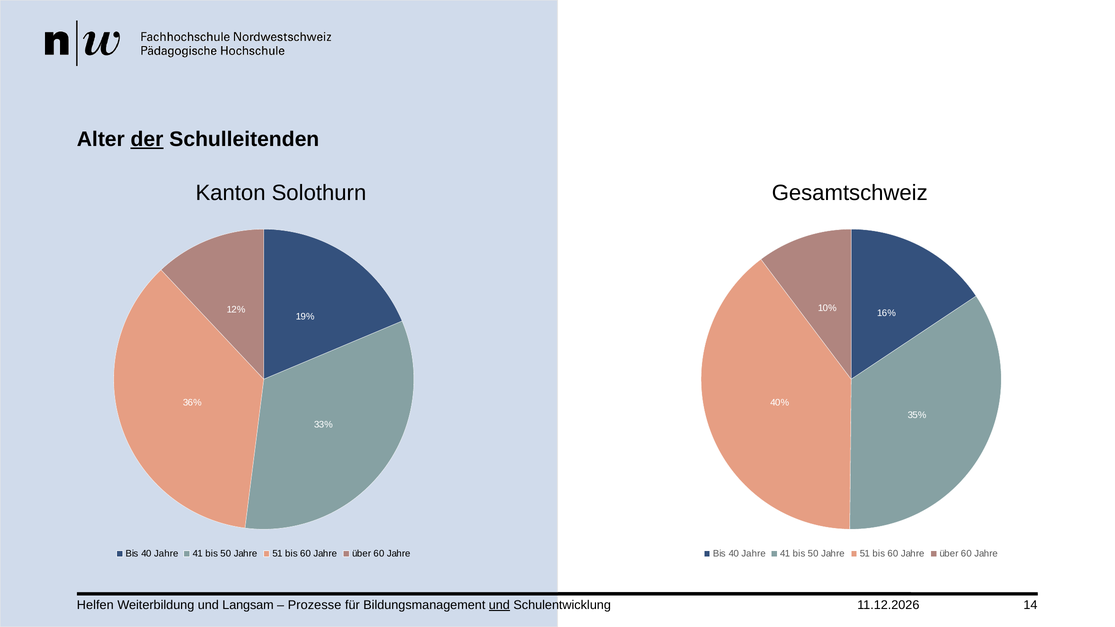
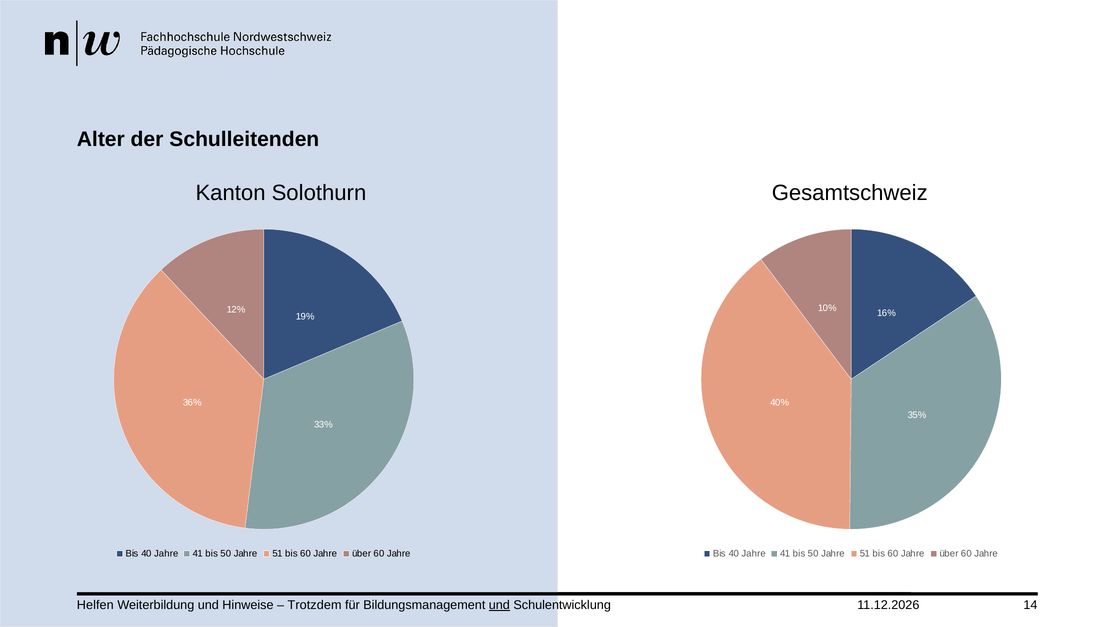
der underline: present -> none (147, 139)
Langsam: Langsam -> Hinweise (248, 605)
Prozesse: Prozesse -> Trotzdem (315, 605)
